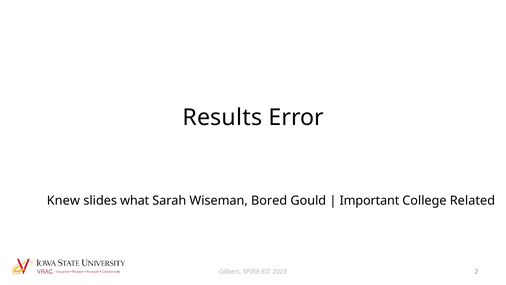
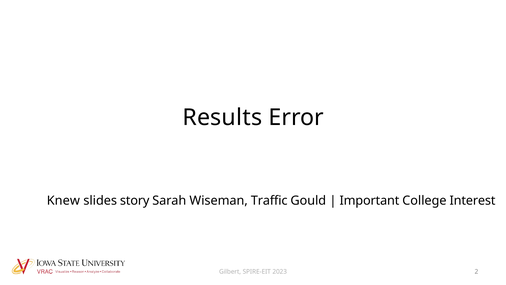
what: what -> story (135, 200)
Bored: Bored -> Traffic (269, 200)
Related: Related -> Interest (473, 200)
